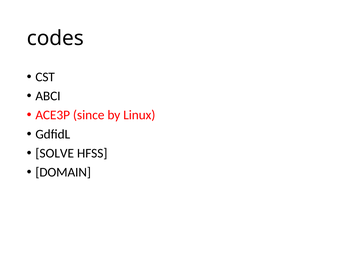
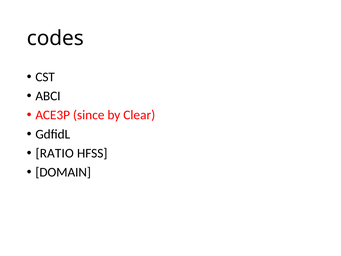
Linux: Linux -> Clear (139, 115)
SOLVE: SOLVE -> RATIO (55, 153)
